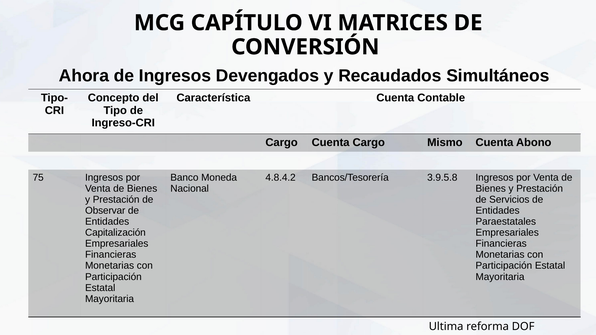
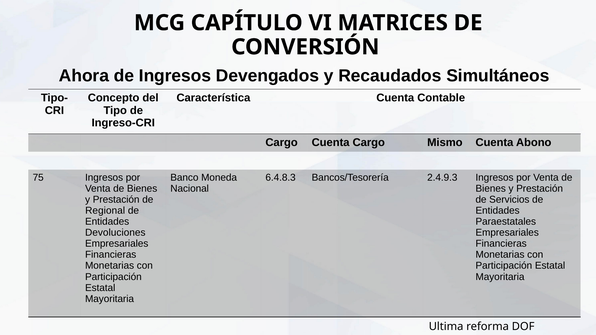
4.8.4.2: 4.8.4.2 -> 6.4.8.3 (281, 178)
3.9.5.8: 3.9.5.8 -> 2.4.9.3 (442, 178)
Observar: Observar -> Regional (105, 211)
Capitalización: Capitalización -> Devoluciones (115, 233)
